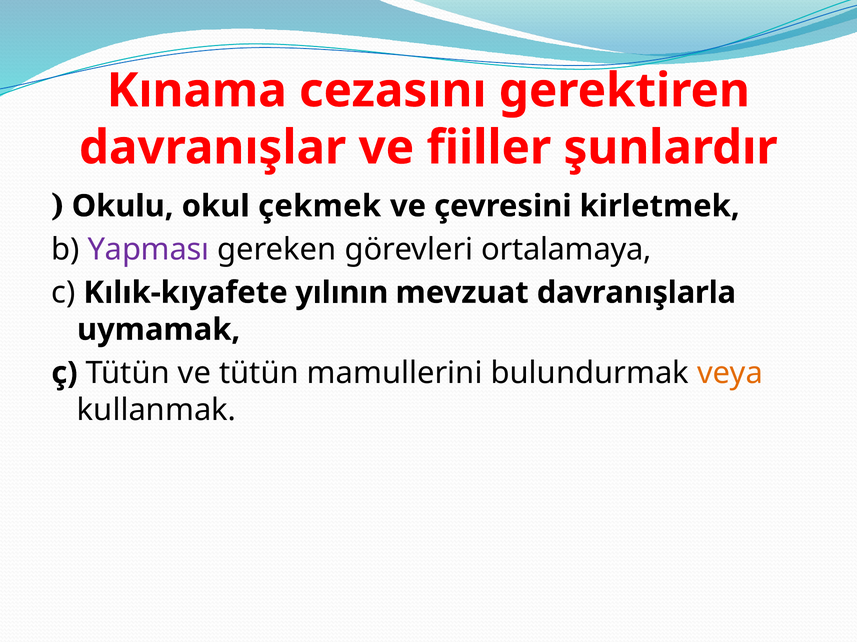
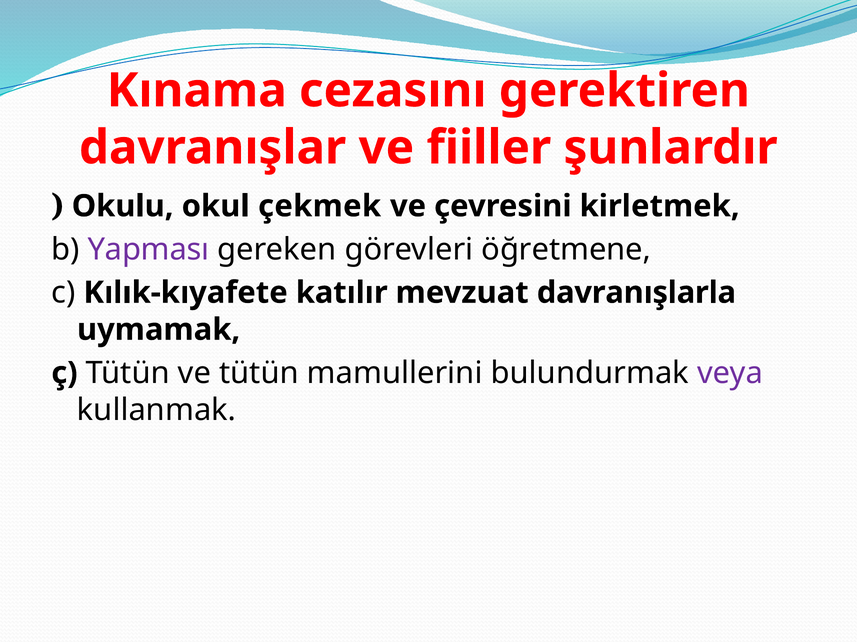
ortalamaya: ortalamaya -> öğretmene (566, 250)
yılının: yılının -> katılır (342, 293)
veya colour: orange -> purple (730, 373)
